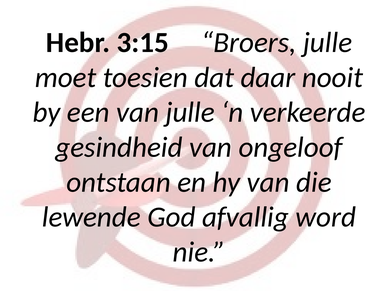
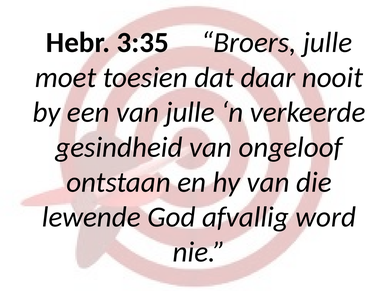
3:15: 3:15 -> 3:35 (143, 43)
